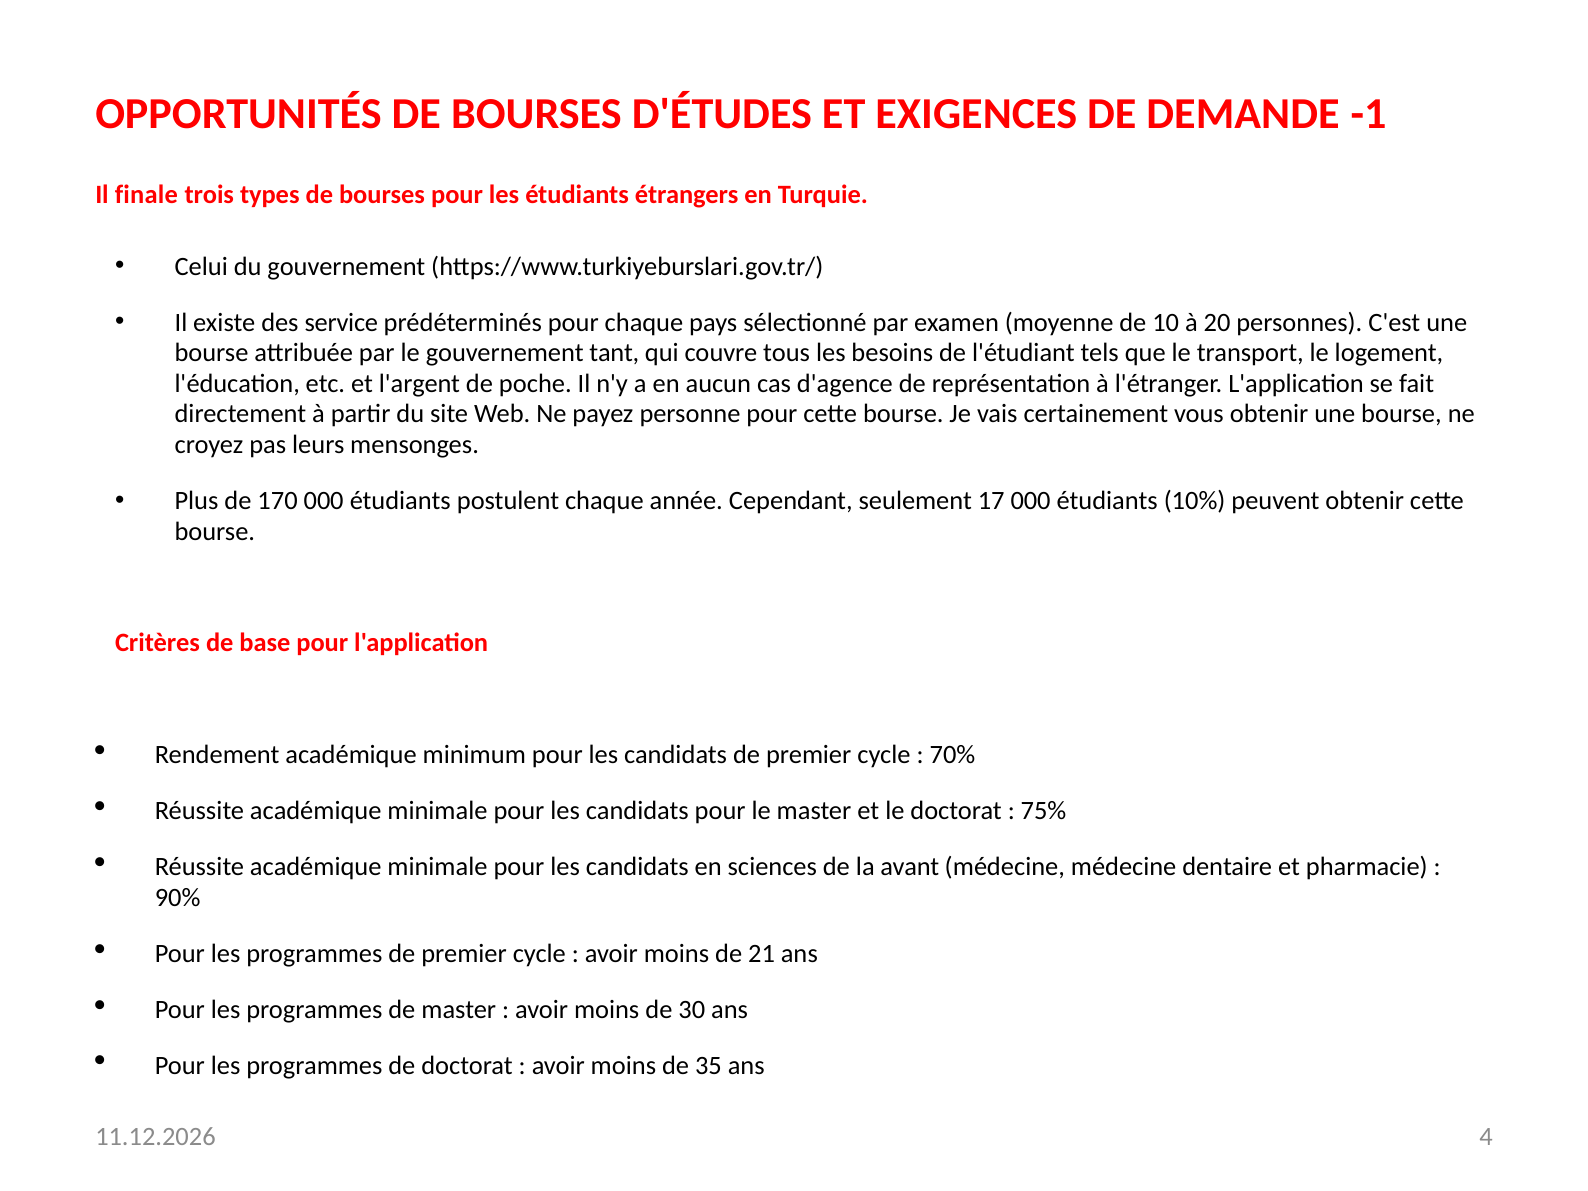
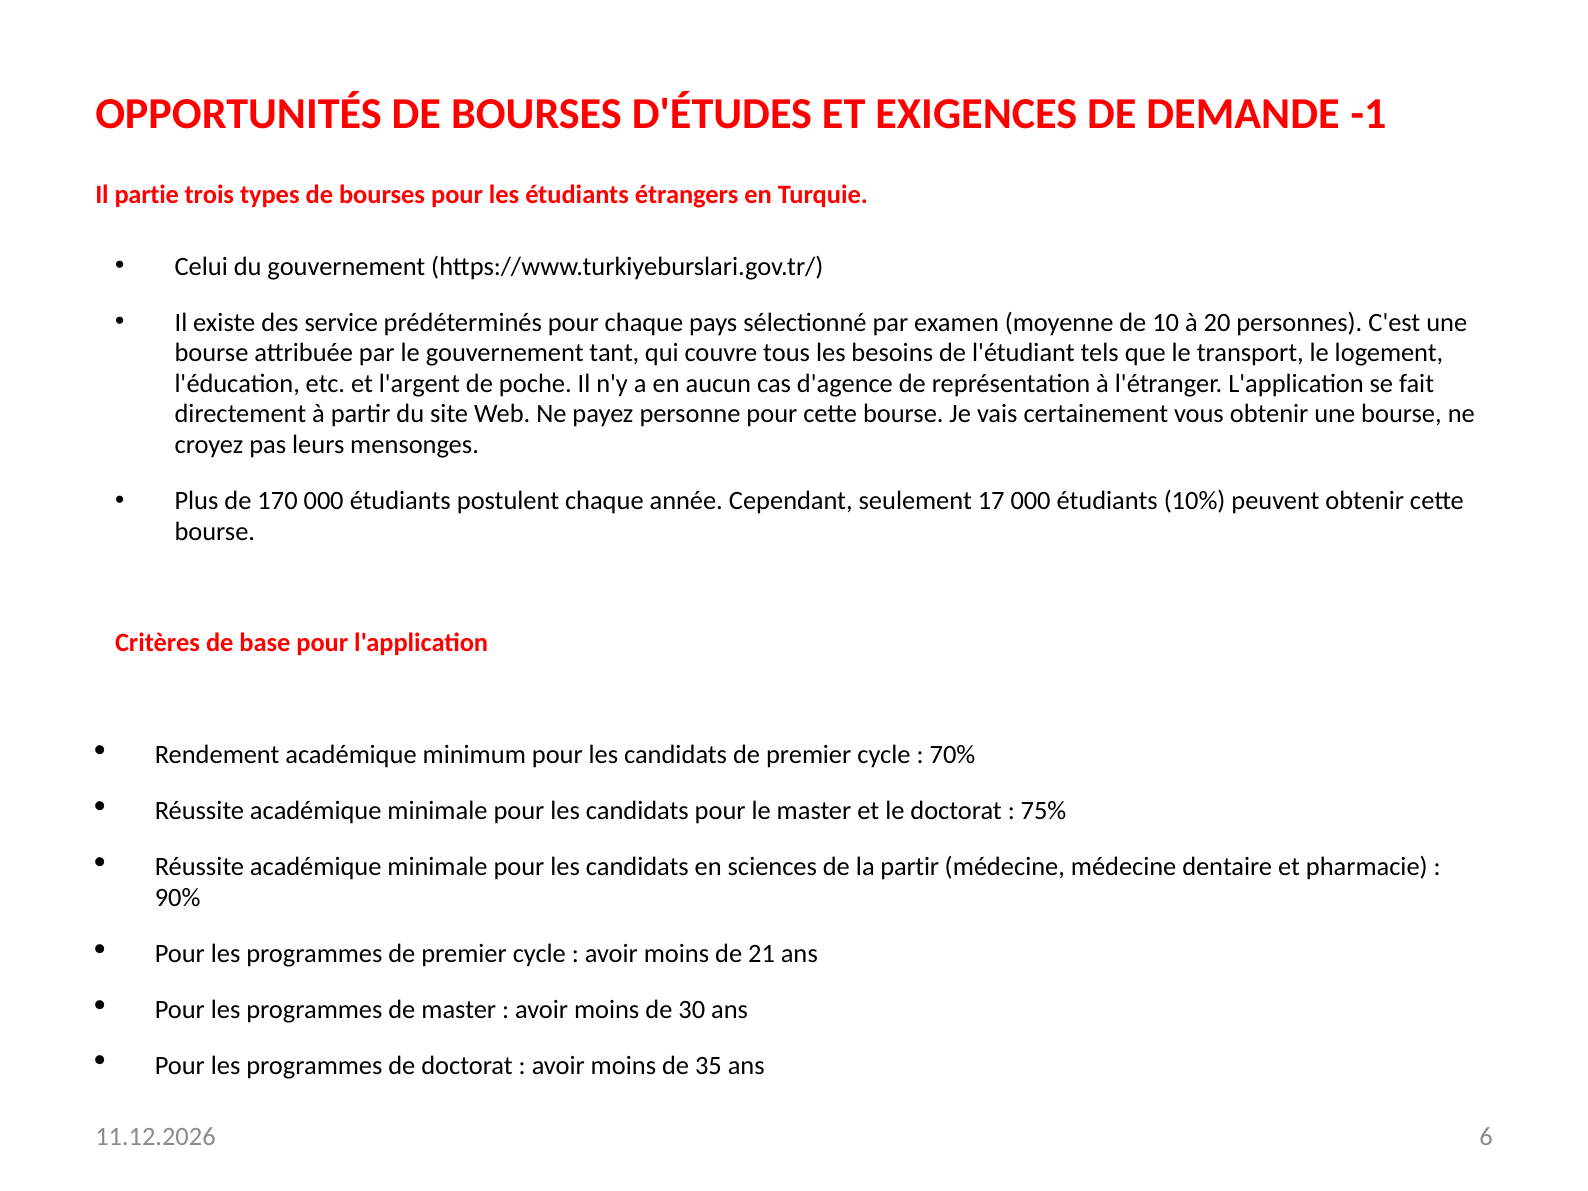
finale: finale -> partie (147, 195)
la avant: avant -> partir (910, 867)
4: 4 -> 6 (1486, 1137)
